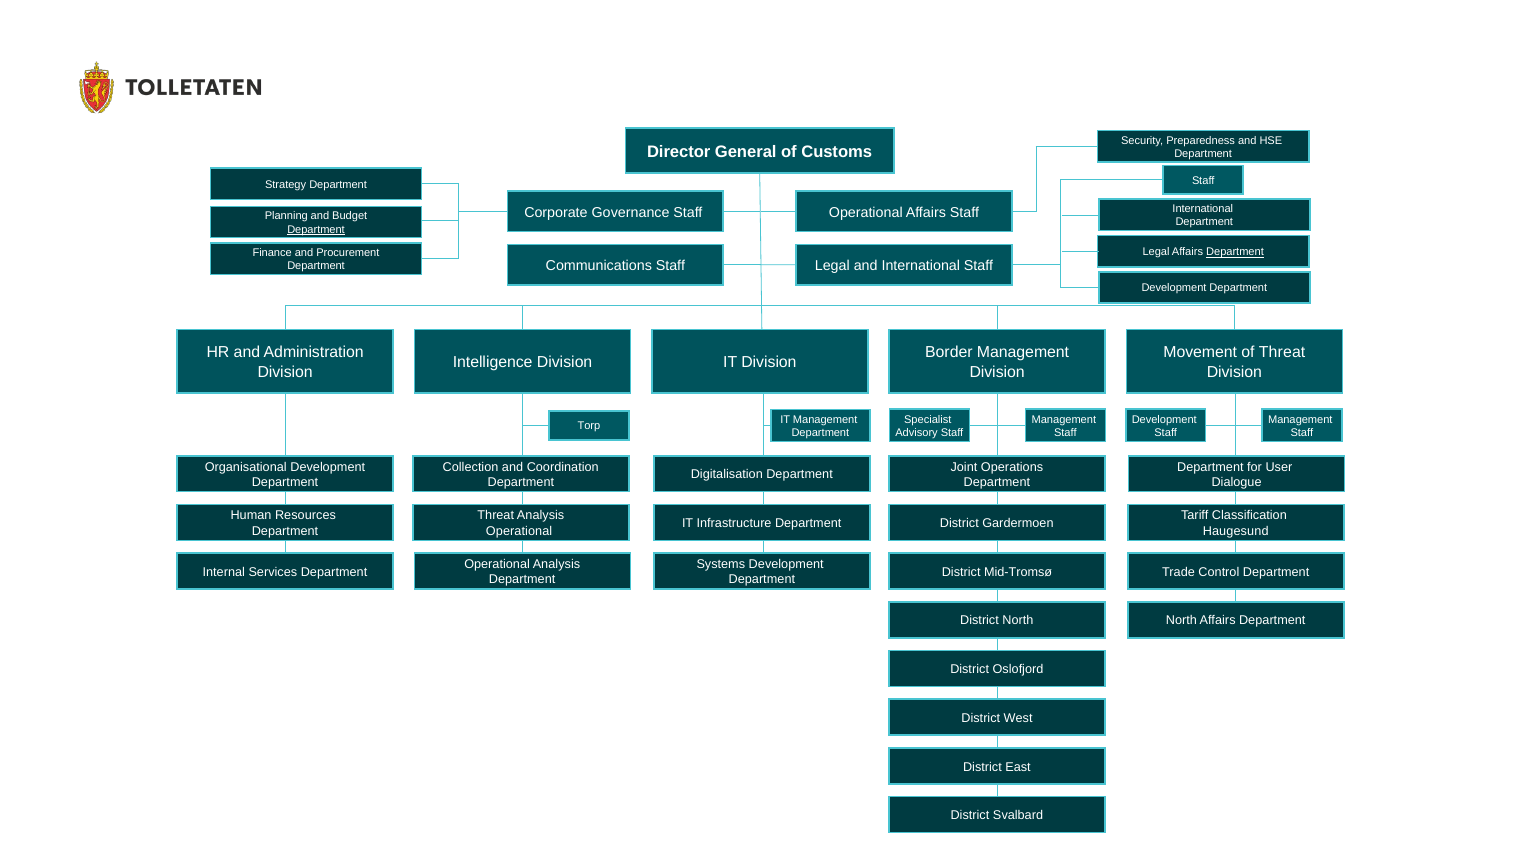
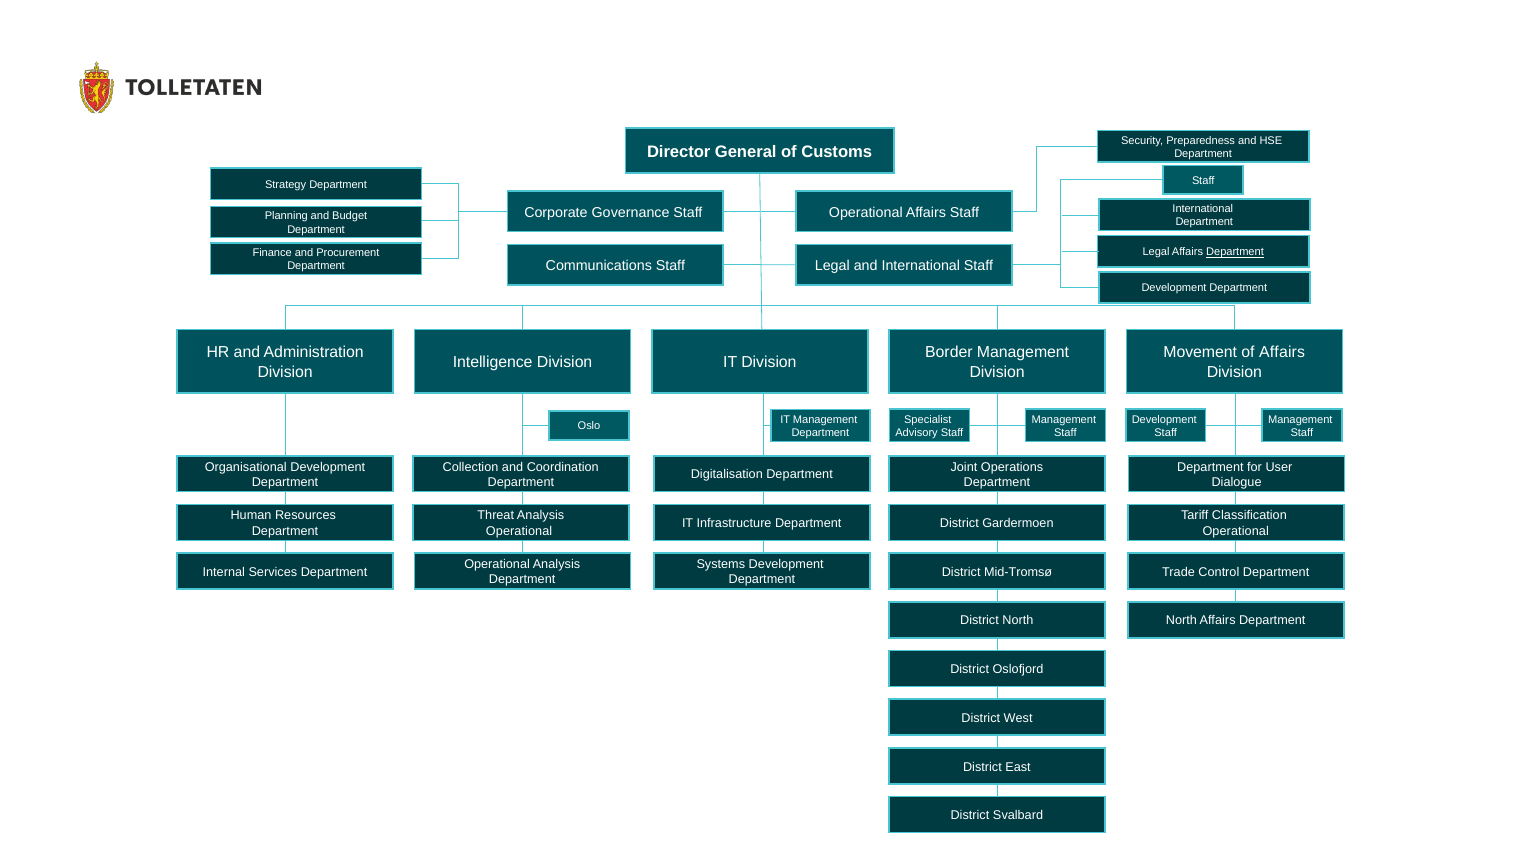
Department underline: present -> none (316, 229)
of Threat: Threat -> Affairs (1282, 353)
Torp: Torp -> Oslo (589, 426)
Haugesund: Haugesund -> Operational (1236, 531)
